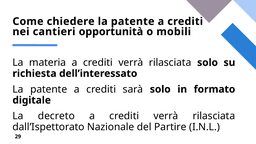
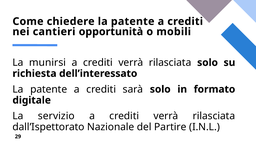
materia: materia -> munirsi (48, 63)
decreto: decreto -> servizio (56, 116)
